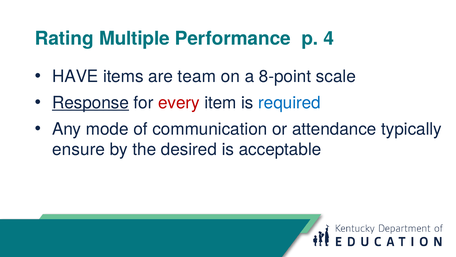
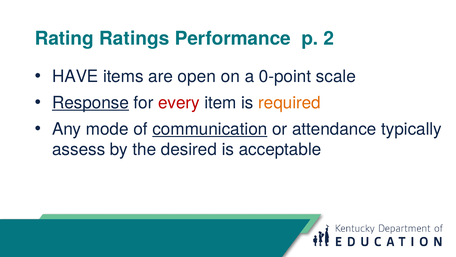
Multiple: Multiple -> Ratings (134, 38)
4: 4 -> 2 (329, 38)
team: team -> open (197, 76)
8-point: 8-point -> 0-point (285, 76)
required colour: blue -> orange (290, 103)
communication underline: none -> present (210, 129)
ensure: ensure -> assess (79, 149)
